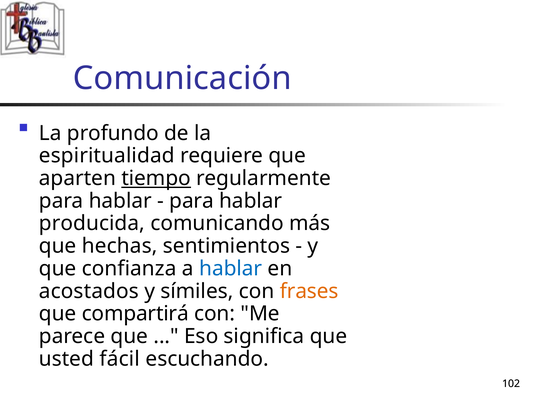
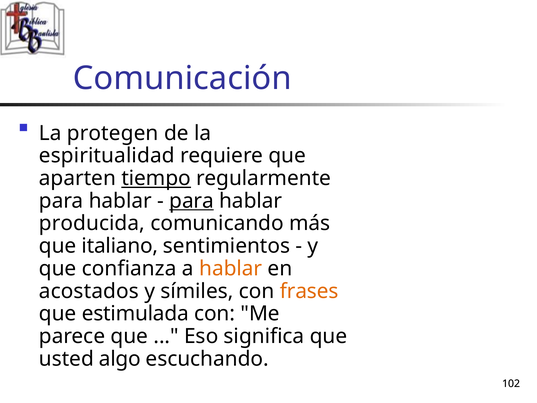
profundo: profundo -> protegen (113, 133)
para underline: none -> present (192, 201)
hechas: hechas -> italiano (120, 246)
hablar colour: blue -> orange (231, 268)
compartirá: compartirá -> estimulada (135, 313)
fácil: fácil -> algo (120, 359)
